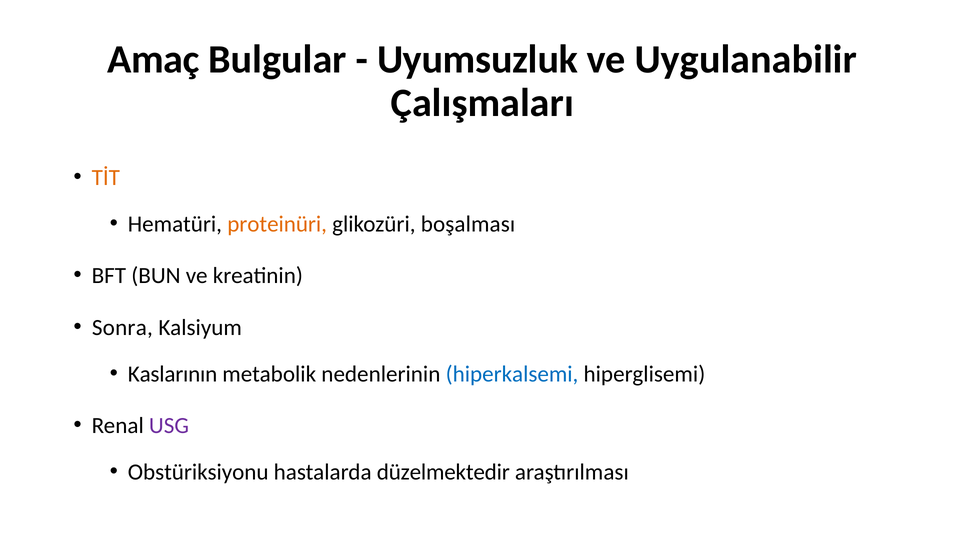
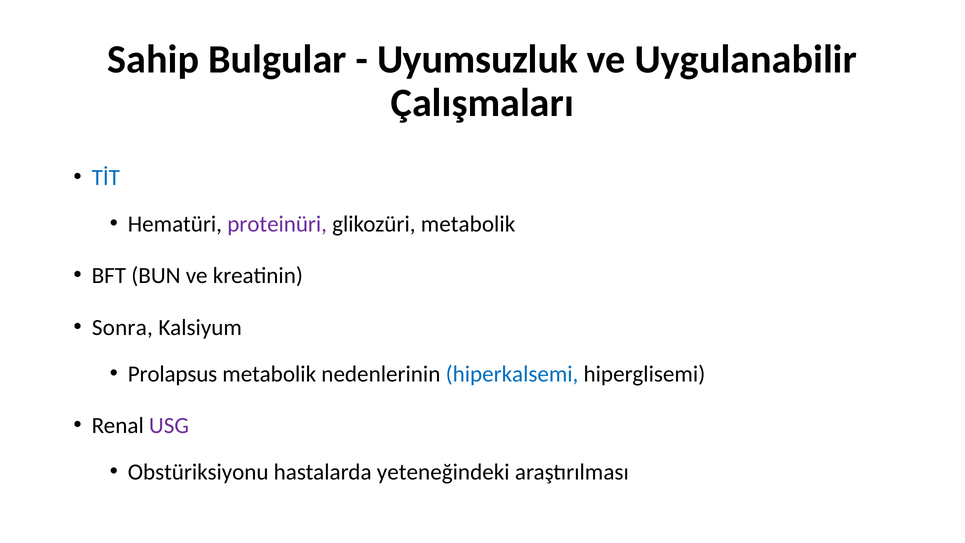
Amaç: Amaç -> Sahip (153, 59)
TİT colour: orange -> blue (106, 177)
proteinüri colour: orange -> purple (277, 224)
glikozüri boşalması: boşalması -> metabolik (468, 224)
Kaslarının: Kaslarının -> Prolapsus (173, 374)
düzelmektedir: düzelmektedir -> yeteneğindeki (443, 472)
